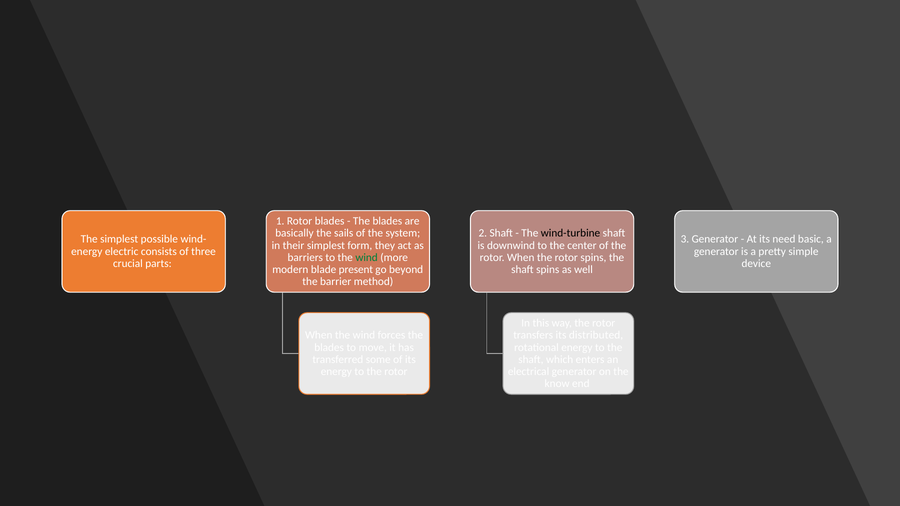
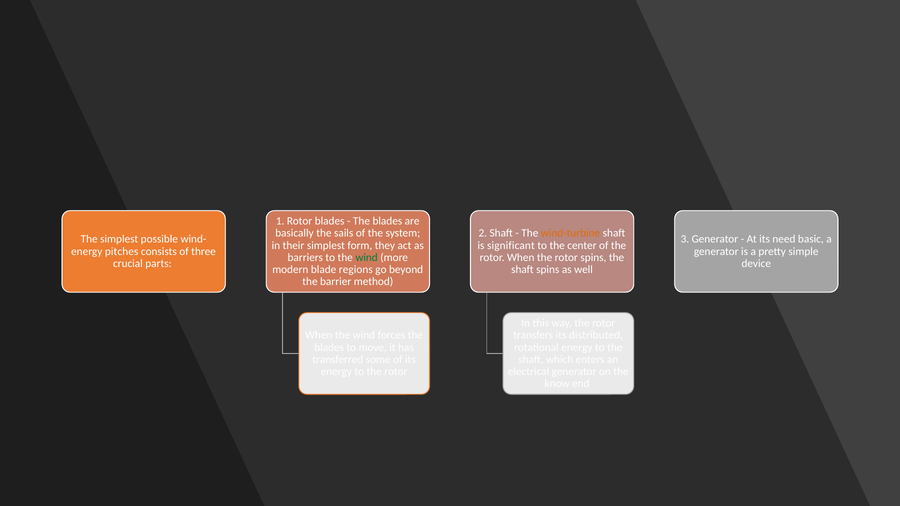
wind-turbine colour: black -> orange (571, 233)
downwind: downwind -> significant (511, 245)
electric: electric -> pitches (122, 251)
present: present -> regions (356, 270)
